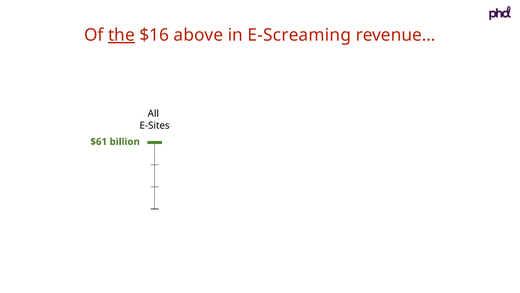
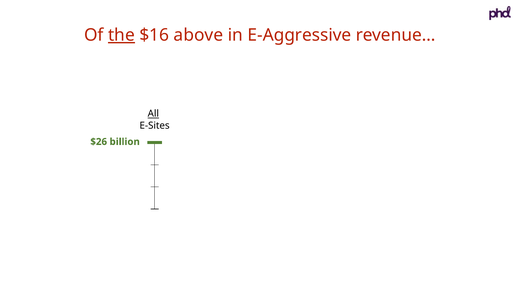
E-Screaming: E-Screaming -> E-Aggressive (299, 35)
All underline: none -> present (153, 114)
$61: $61 -> $26 (99, 142)
